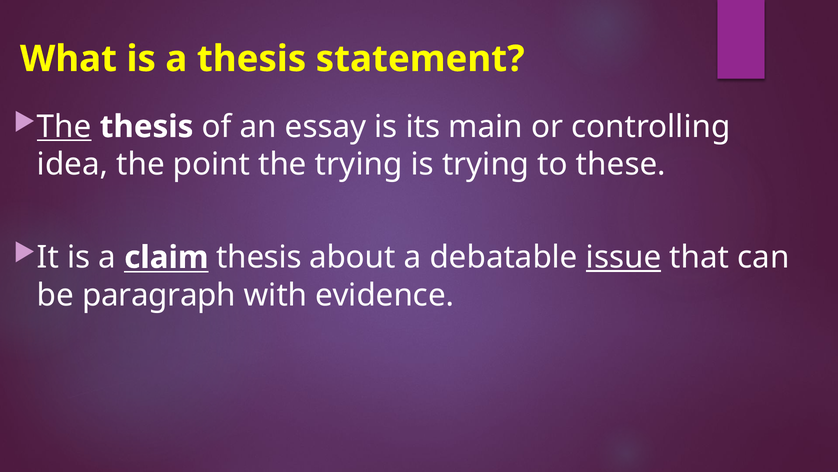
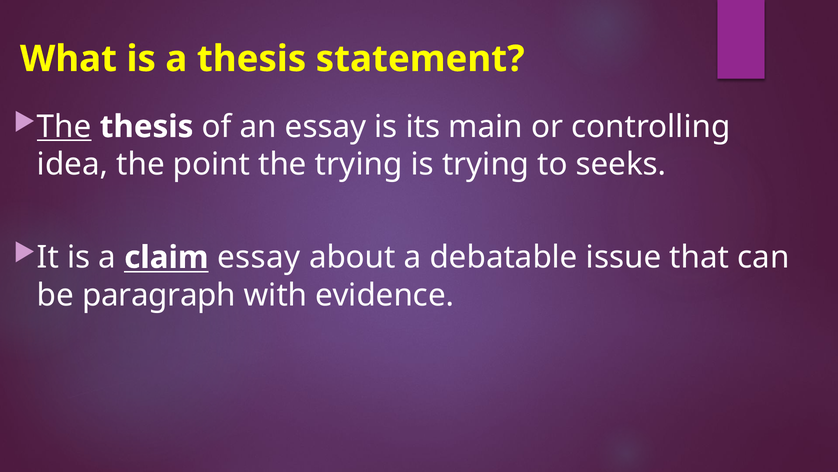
these: these -> seeks (621, 164)
claim thesis: thesis -> essay (259, 257)
issue underline: present -> none (624, 257)
